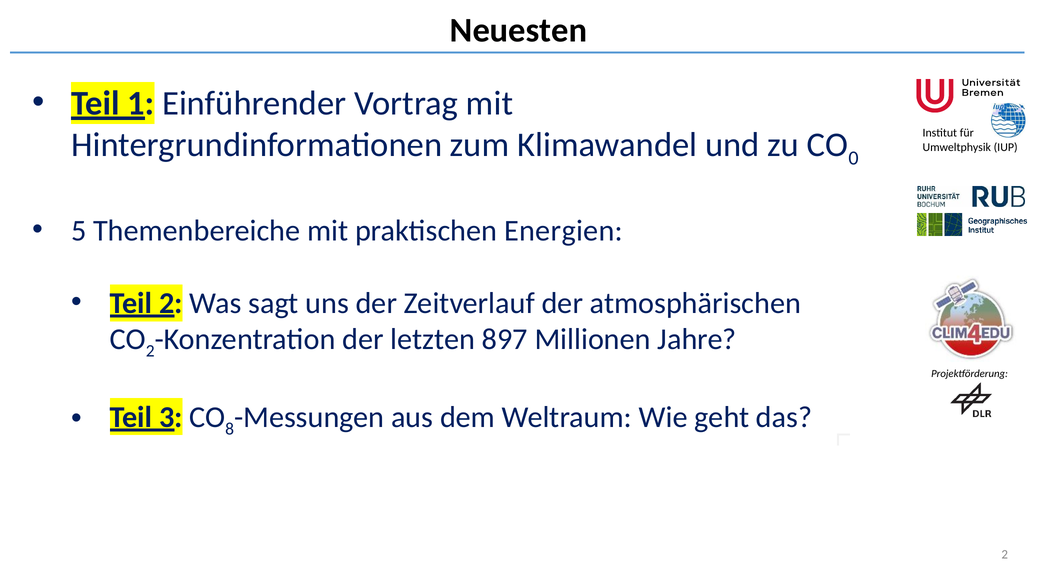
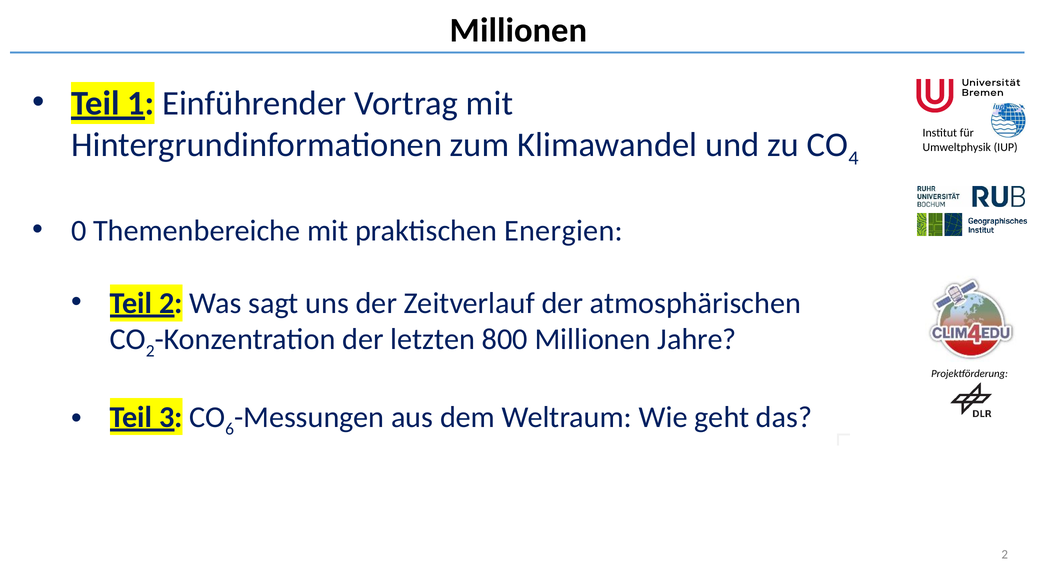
Neuesten: Neuesten -> Millionen (518, 30)
0: 0 -> 4 (854, 158)
5: 5 -> 0 (79, 231)
897: 897 -> 800 (505, 340)
8: 8 -> 6 (230, 429)
